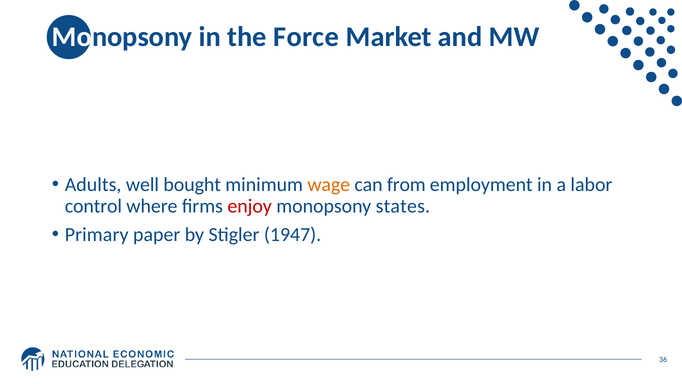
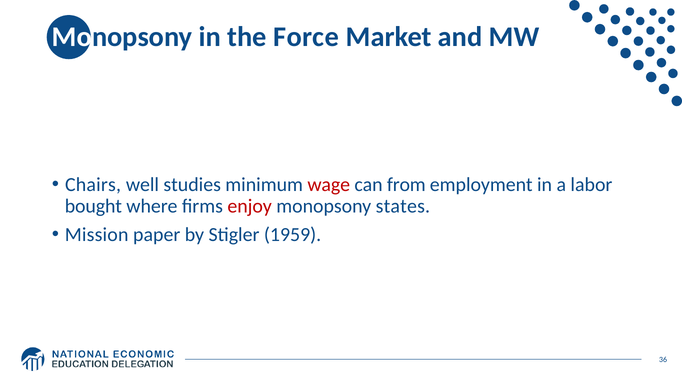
Adults: Adults -> Chairs (93, 184)
bought: bought -> studies (192, 184)
wage colour: orange -> red (329, 184)
control: control -> bought (93, 206)
Primary: Primary -> Mission (97, 234)
1947: 1947 -> 1959 (293, 234)
